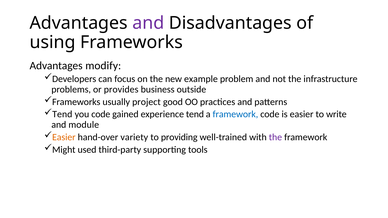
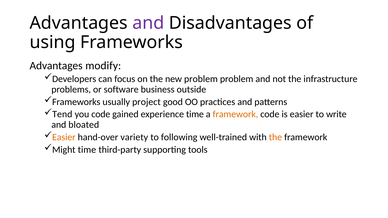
new example: example -> problem (201, 79)
provides: provides -> software (121, 89)
experience tend: tend -> time (195, 114)
framework colour: blue -> orange (235, 114)
module: module -> bloated (84, 125)
providing: providing -> following (179, 137)
the colour: purple -> orange (275, 137)
Might used: used -> time (87, 150)
